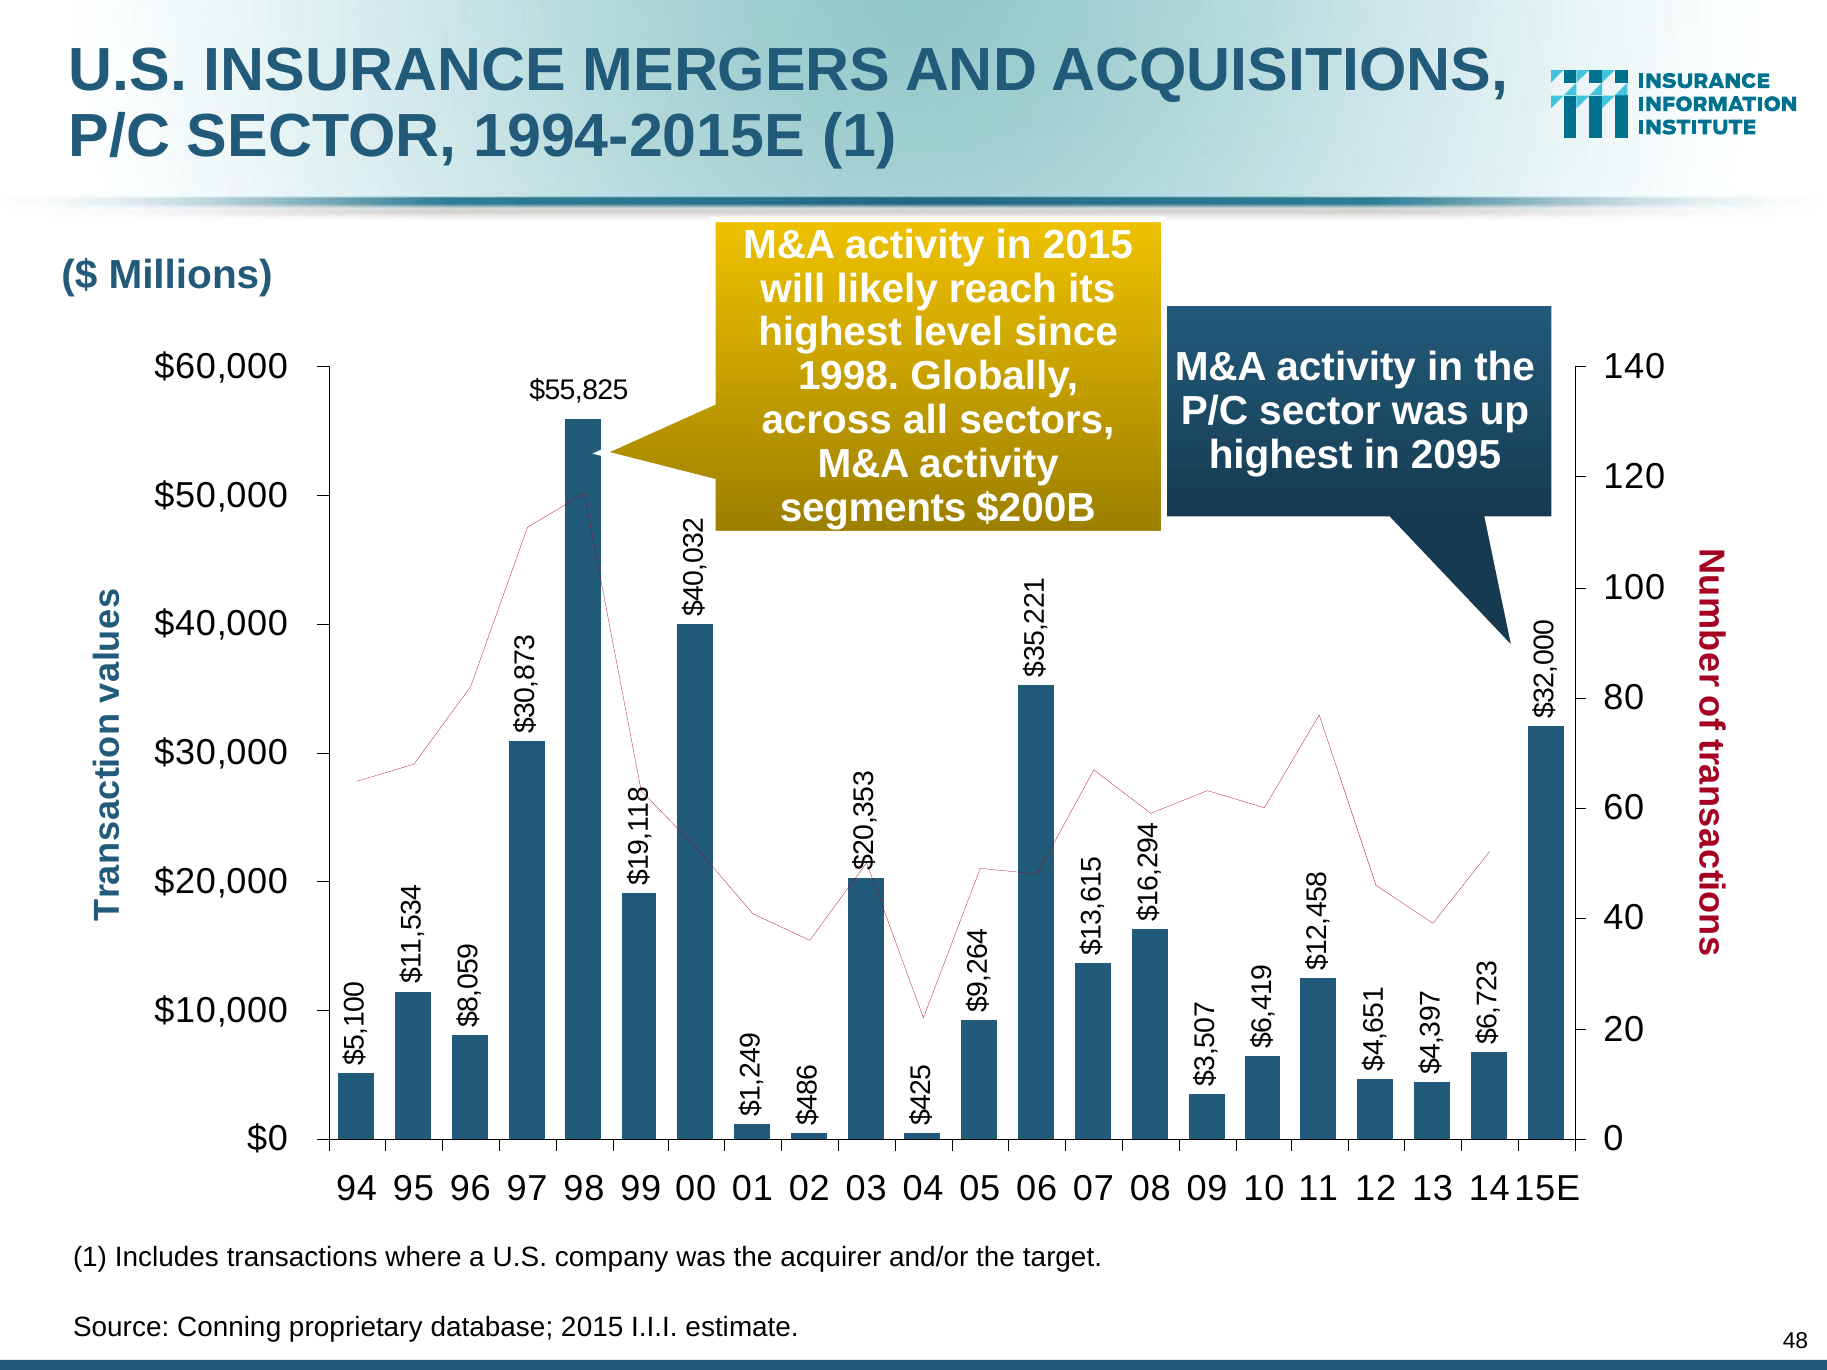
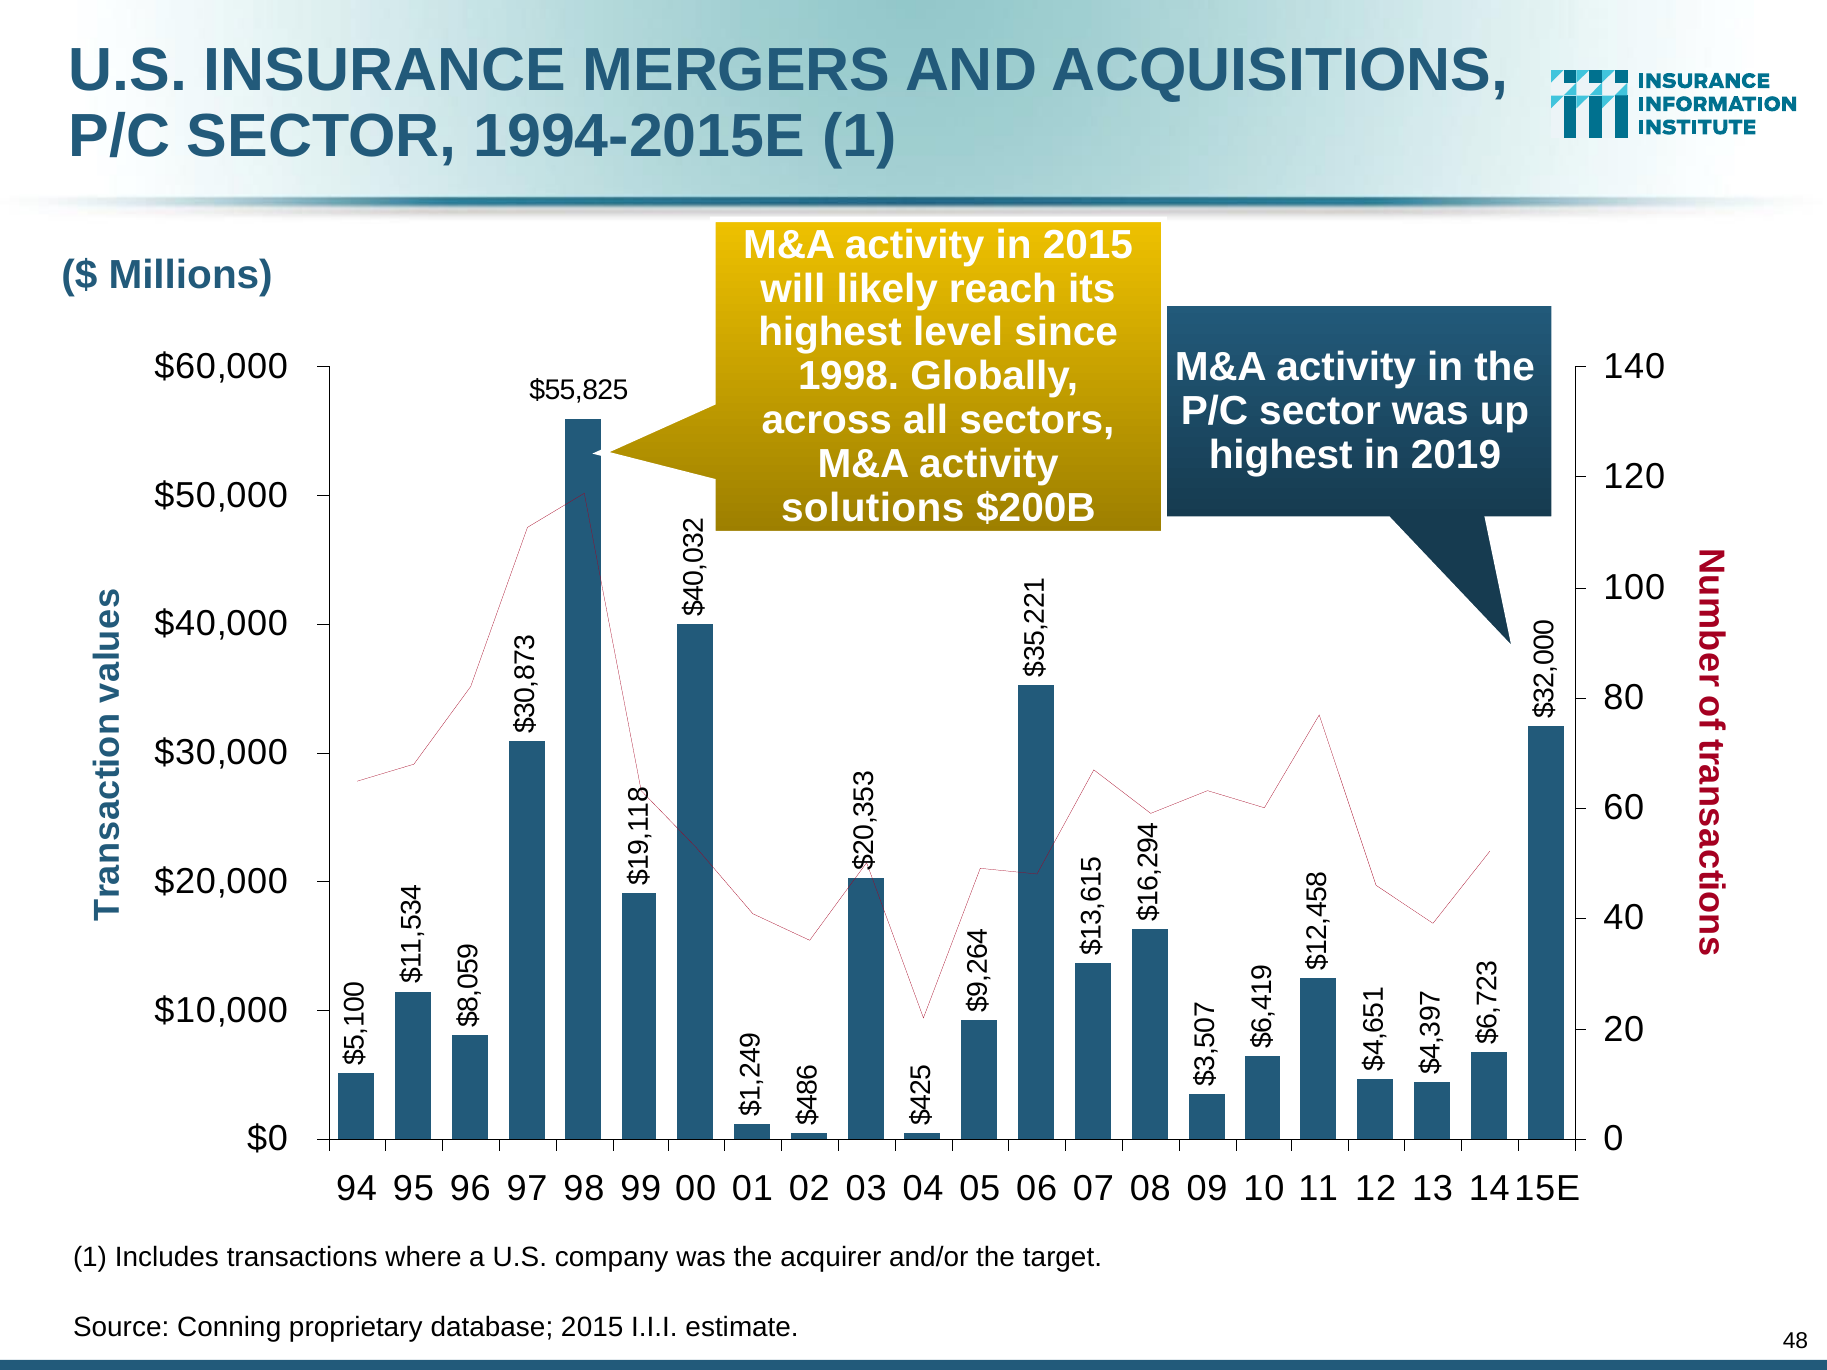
2095: 2095 -> 2019 (1456, 455)
segments: segments -> solutions (873, 508)
